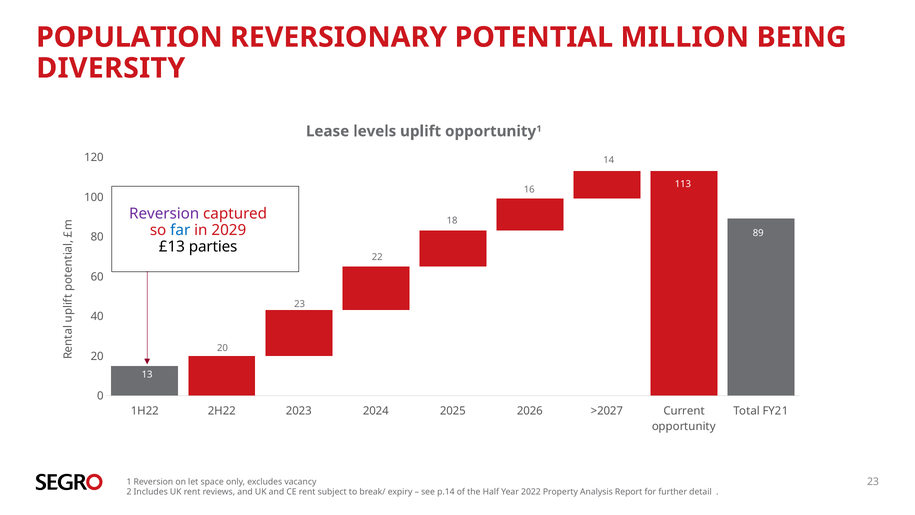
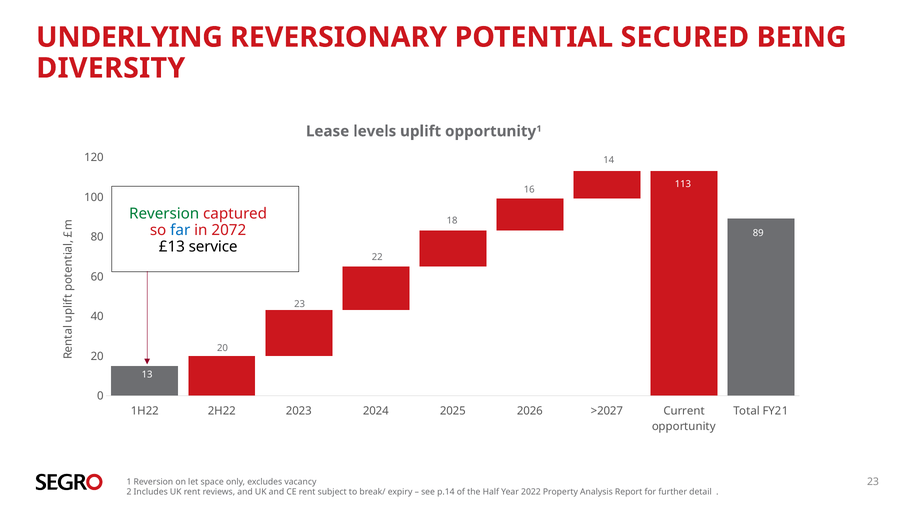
POPULATION: POPULATION -> UNDERLYING (129, 37)
MILLION: MILLION -> SECURED (685, 37)
Reversion colour: purple -> green (164, 214)
2029: 2029 -> 2072 (229, 230)
parties: parties -> service (213, 247)
